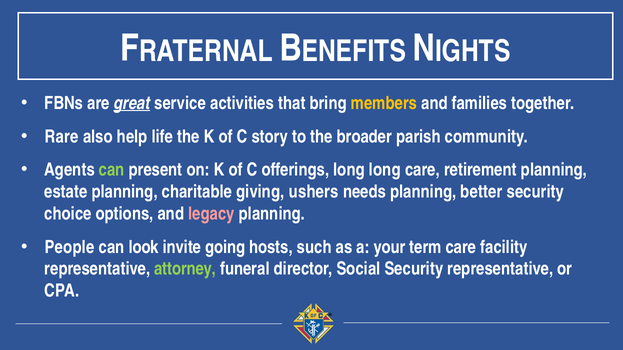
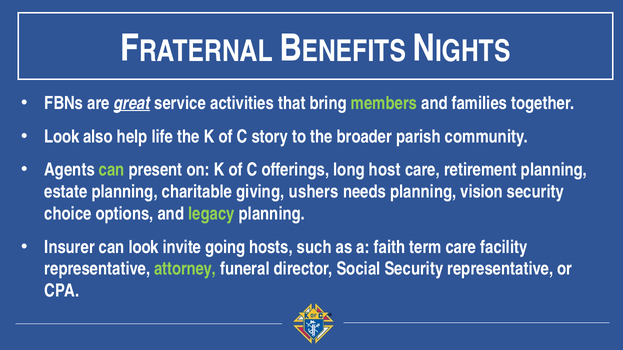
members colour: yellow -> light green (384, 103)
Rare: Rare -> Look (62, 137)
long long: long -> host (385, 170)
better: better -> vision (482, 192)
legacy colour: pink -> light green (212, 214)
People: People -> Insurer (70, 247)
your: your -> faith (390, 247)
